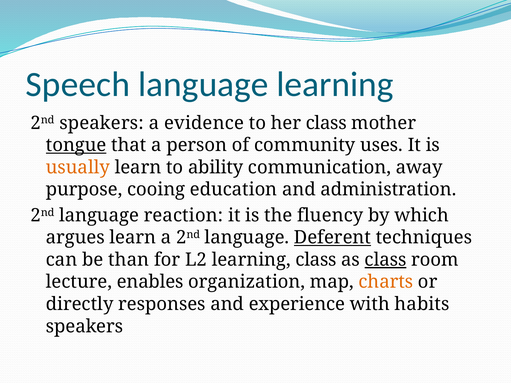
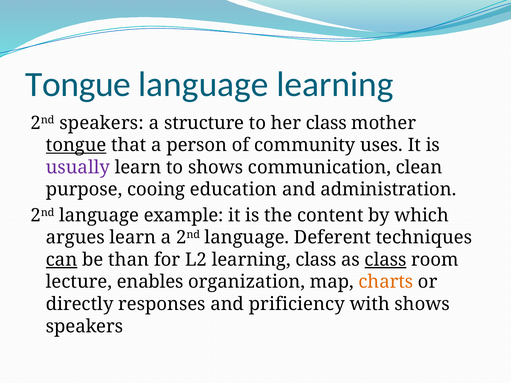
Speech: Speech -> Tongue (78, 84)
evidence: evidence -> structure (204, 123)
usually colour: orange -> purple (78, 167)
to ability: ability -> shows (216, 167)
away: away -> clean (419, 167)
reaction: reaction -> example (184, 216)
fluency: fluency -> content (330, 216)
Deferent underline: present -> none (332, 238)
can underline: none -> present (62, 260)
experience: experience -> prificiency (297, 304)
with habits: habits -> shows (422, 304)
